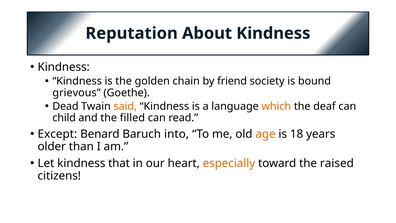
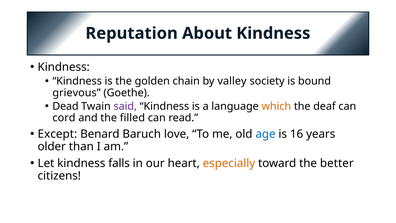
friend: friend -> valley (232, 81)
said colour: orange -> purple (125, 106)
child: child -> cord (64, 118)
into: into -> love (177, 134)
age colour: orange -> blue (265, 134)
18: 18 -> 16 (297, 134)
that: that -> falls (119, 163)
raised: raised -> better (337, 163)
